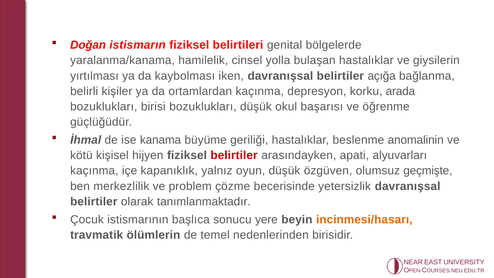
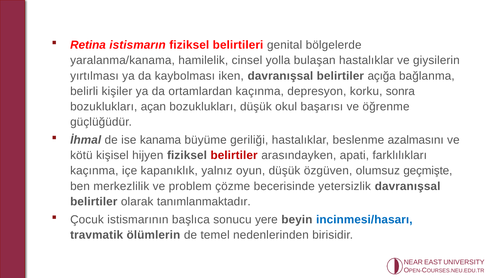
Doğan: Doğan -> Retina (88, 45)
arada: arada -> sonra (400, 91)
birisi: birisi -> açan (153, 107)
anomalinin: anomalinin -> azalmasını (416, 140)
alyuvarları: alyuvarları -> farklılıkları (400, 155)
incinmesi/hasarı colour: orange -> blue (364, 219)
